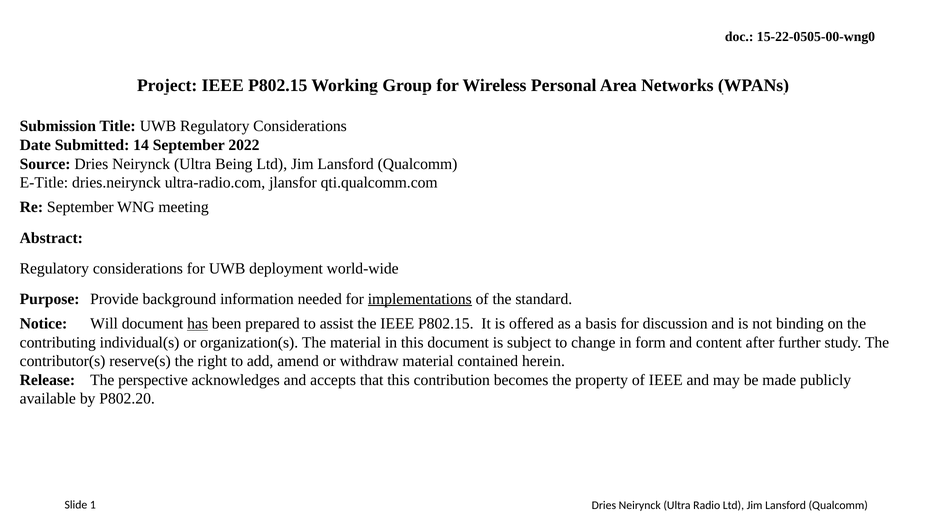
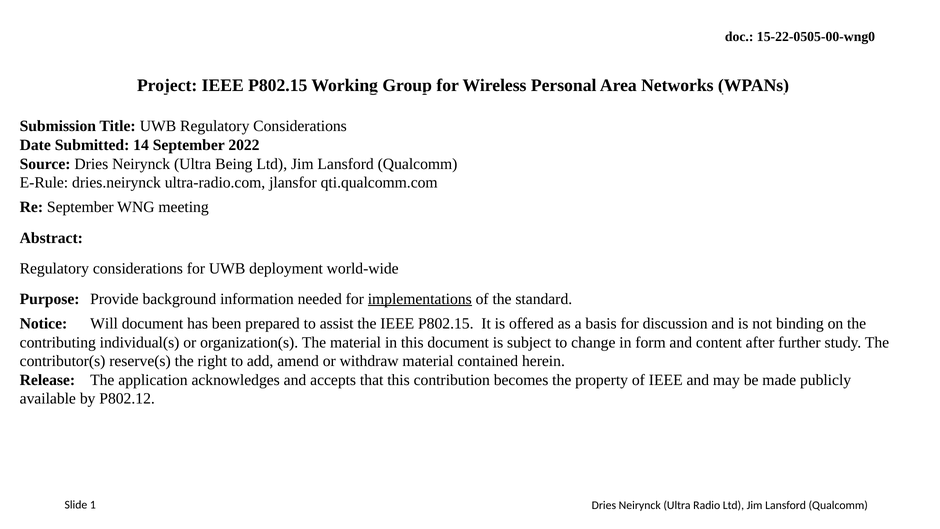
E-Title: E-Title -> E-Rule (44, 183)
has underline: present -> none (198, 323)
perspective: perspective -> application (153, 380)
P802.20: P802.20 -> P802.12 (127, 399)
